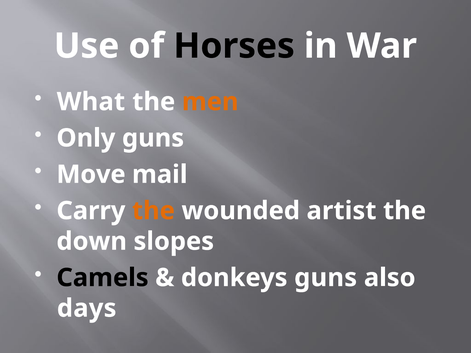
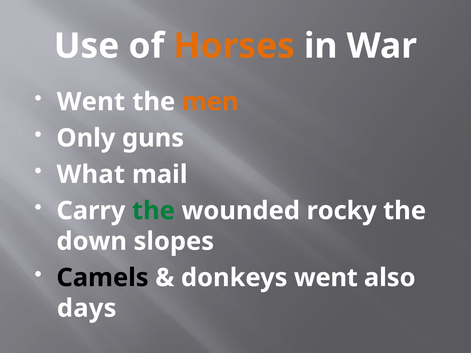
Horses colour: black -> orange (234, 46)
What: What -> Went (91, 102)
Move: Move -> What (91, 175)
the colour: orange -> green (153, 211)
artist: artist -> rocky (342, 211)
donkeys guns: guns -> went (326, 278)
